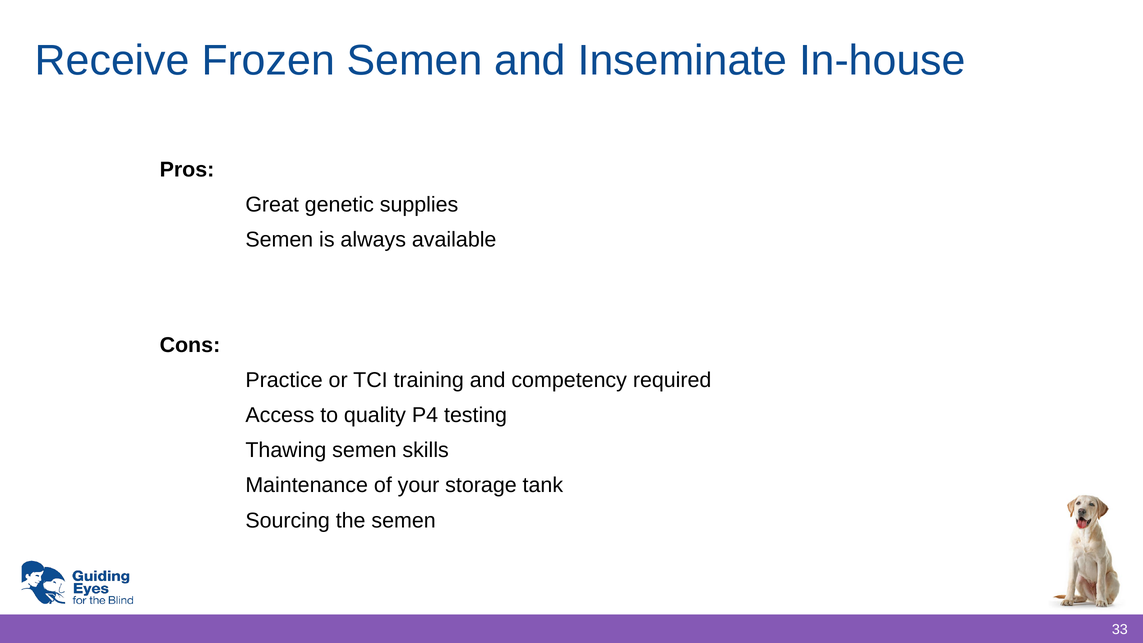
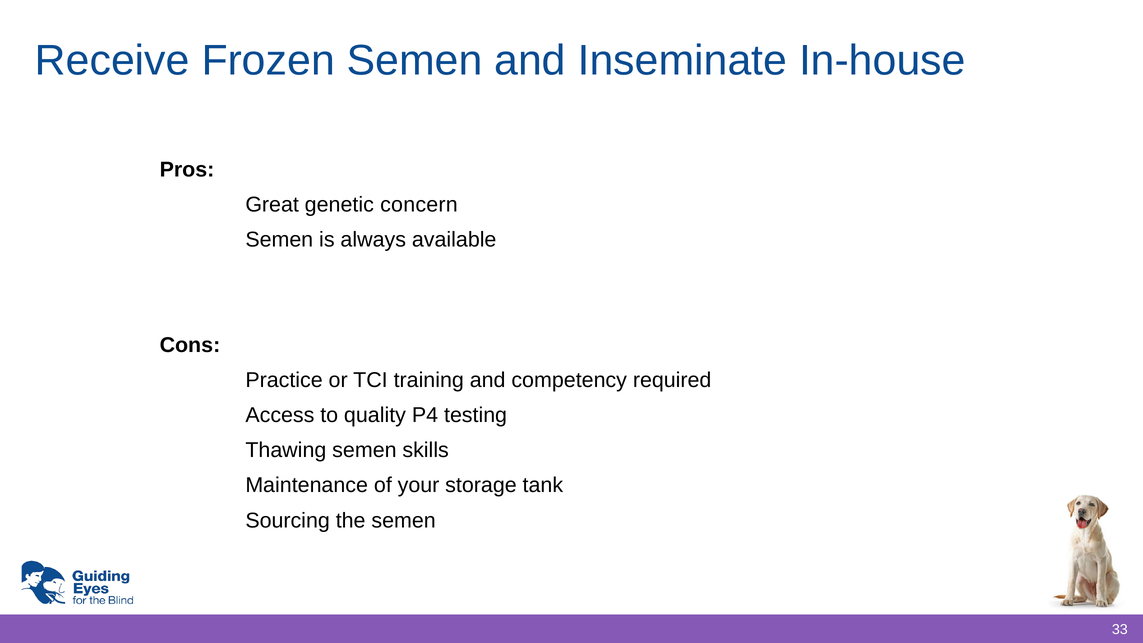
supplies: supplies -> concern (419, 205)
